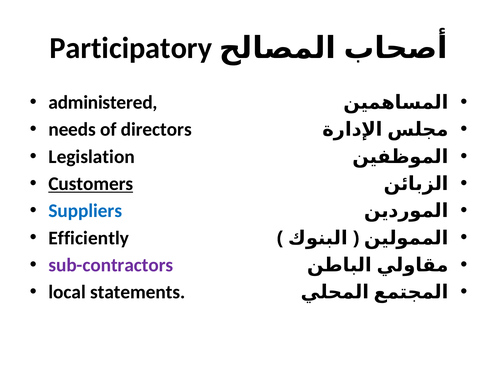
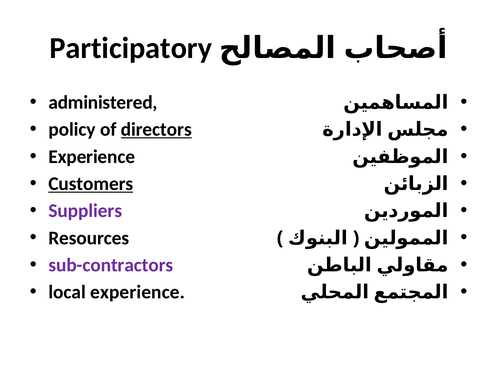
needs: needs -> policy (72, 129)
directors underline: none -> present (156, 129)
Legislation: Legislation -> Experience (92, 157)
Suppliers colour: blue -> purple (85, 211)
Efficiently: Efficiently -> Resources (89, 238)
local statements: statements -> experience (138, 292)
